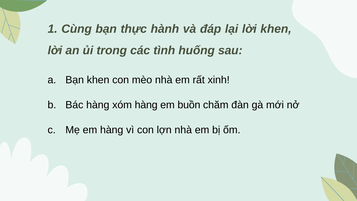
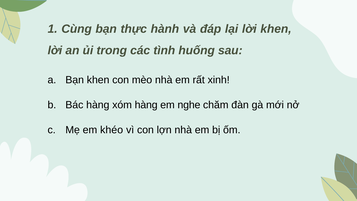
buồn: buồn -> nghe (189, 105)
em hàng: hàng -> khéo (112, 130)
